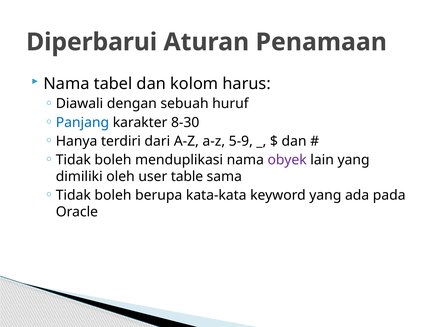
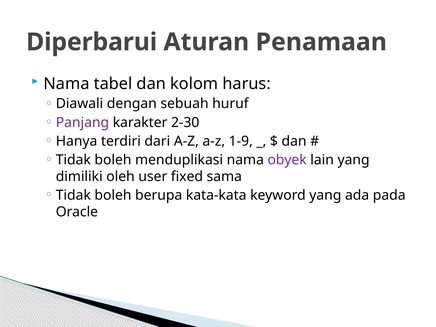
Panjang colour: blue -> purple (82, 122)
8-30: 8-30 -> 2-30 (185, 122)
5-9: 5-9 -> 1-9 (241, 141)
table: table -> fixed (187, 176)
